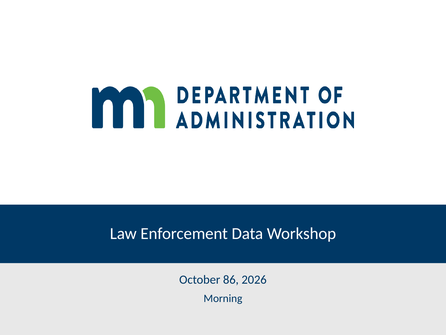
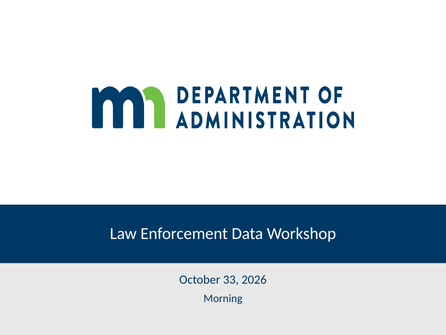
86: 86 -> 33 (231, 279)
